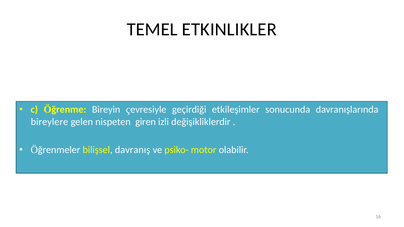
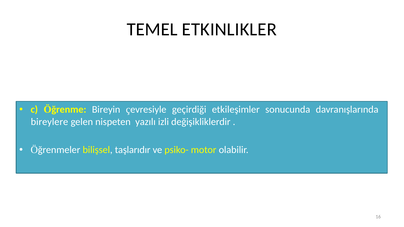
giren: giren -> yazılı (145, 122)
davranış: davranış -> taşlarıdır (133, 150)
